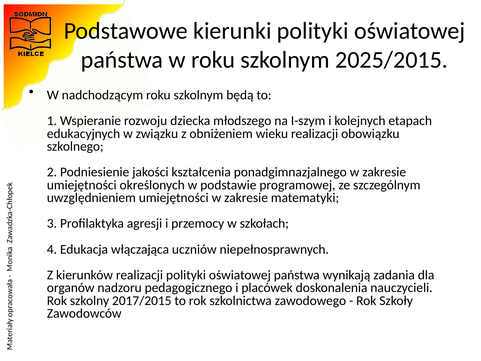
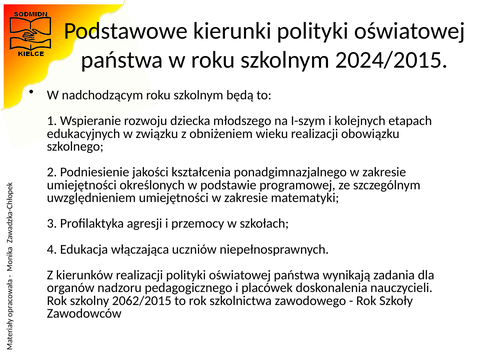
2025/2015: 2025/2015 -> 2024/2015 (392, 60)
2017/2015: 2017/2015 -> 2062/2015 (142, 300)
